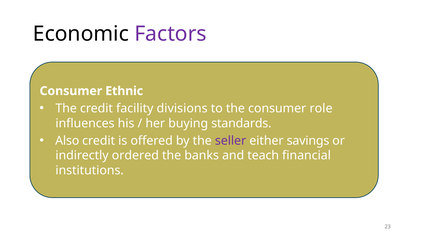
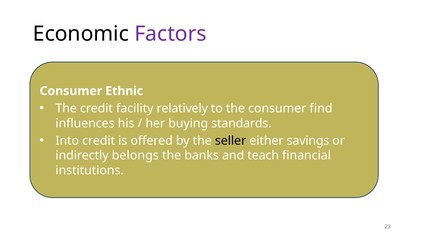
divisions: divisions -> relatively (182, 108)
role: role -> find (321, 108)
Also: Also -> Into (67, 141)
seller colour: purple -> black (231, 141)
ordered: ordered -> belongs (135, 156)
